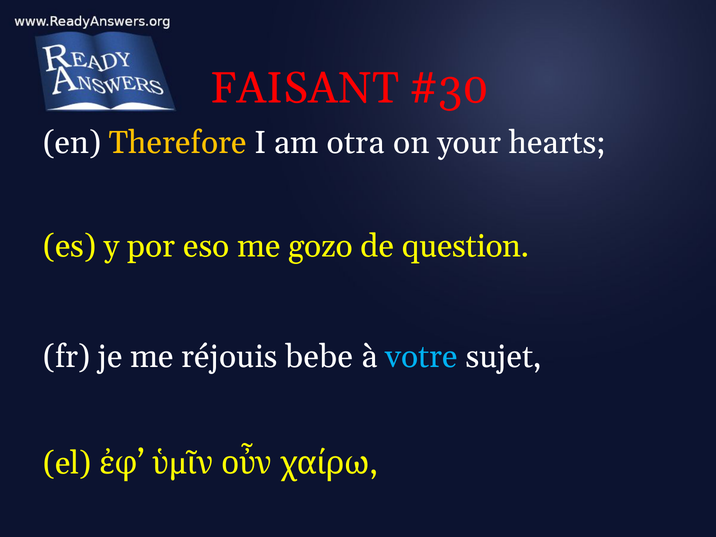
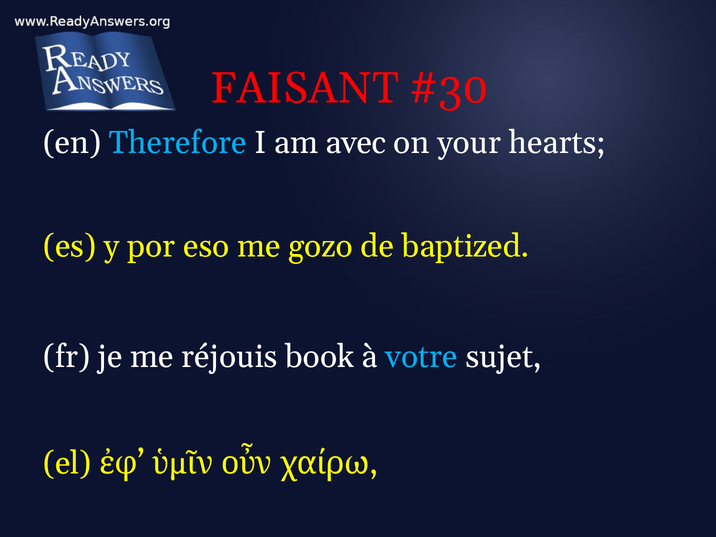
Therefore colour: yellow -> light blue (178, 143)
otra: otra -> avec (356, 143)
question: question -> baptized (466, 246)
bebe: bebe -> book (320, 357)
